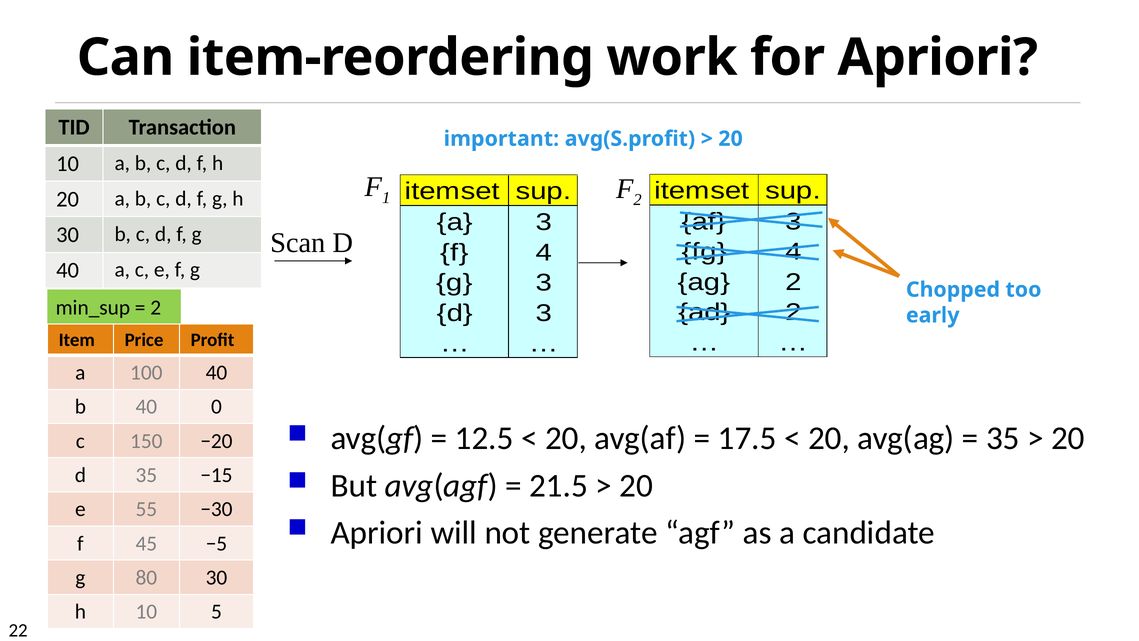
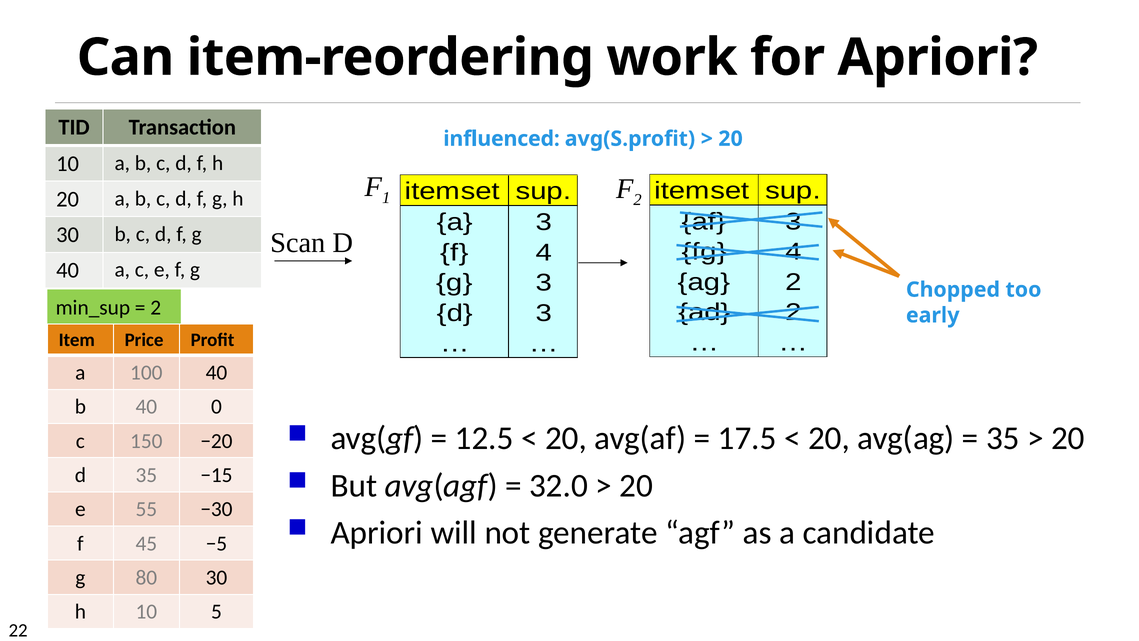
important: important -> influenced (502, 139)
21.5: 21.5 -> 32.0 (559, 485)
